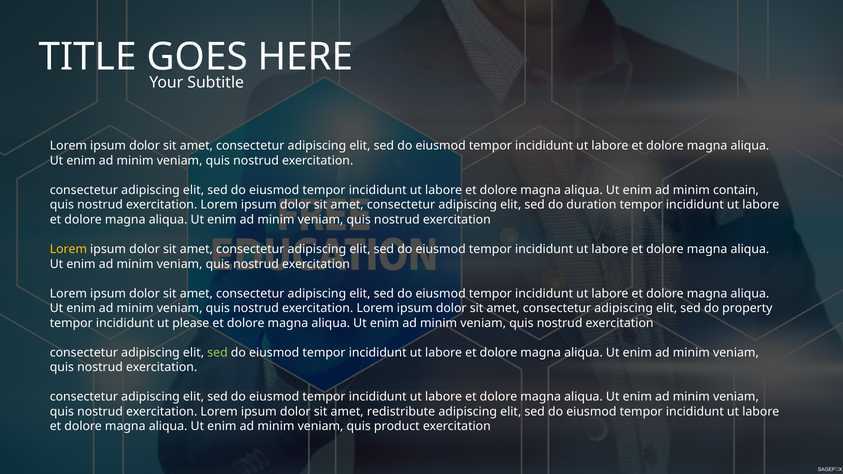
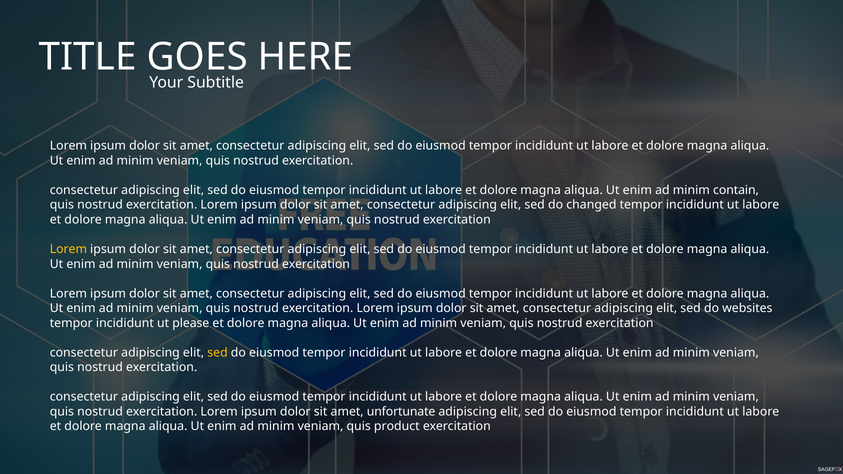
duration: duration -> changed (591, 205)
property: property -> websites (747, 308)
sed colour: light green -> yellow (217, 353)
redistribute: redistribute -> unfortunate (401, 412)
